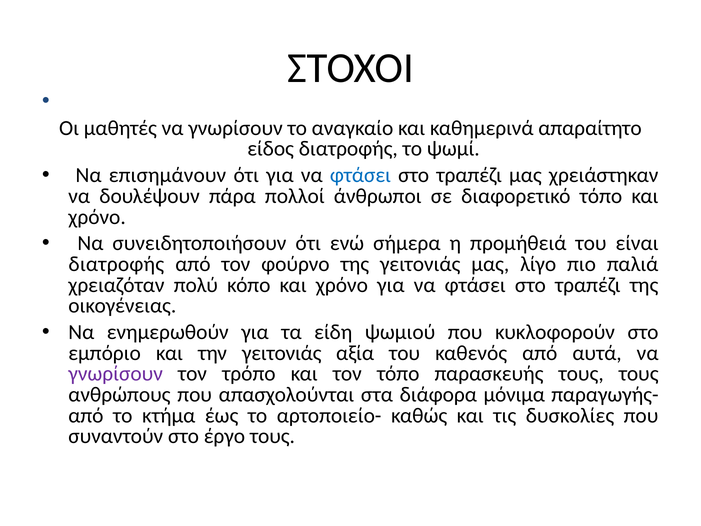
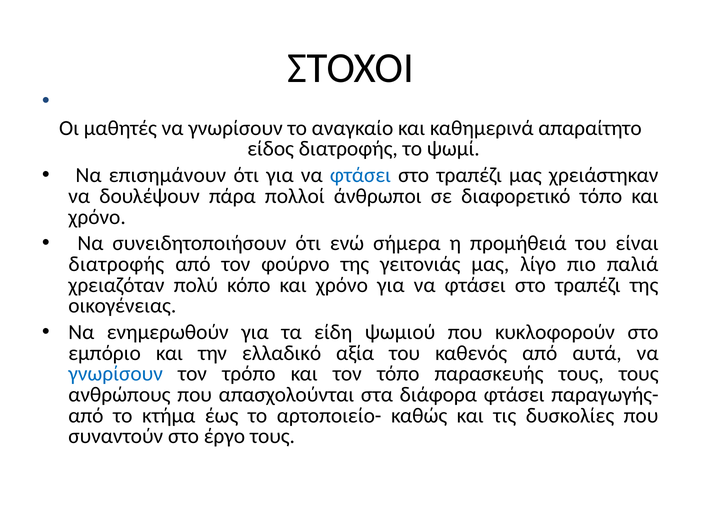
την γειτονιάς: γειτονιάς -> ελλαδικό (282, 353)
γνωρίσουν colour: purple -> blue (116, 374)
διάφορα μόνιμα: μόνιμα -> φτάσει (514, 395)
